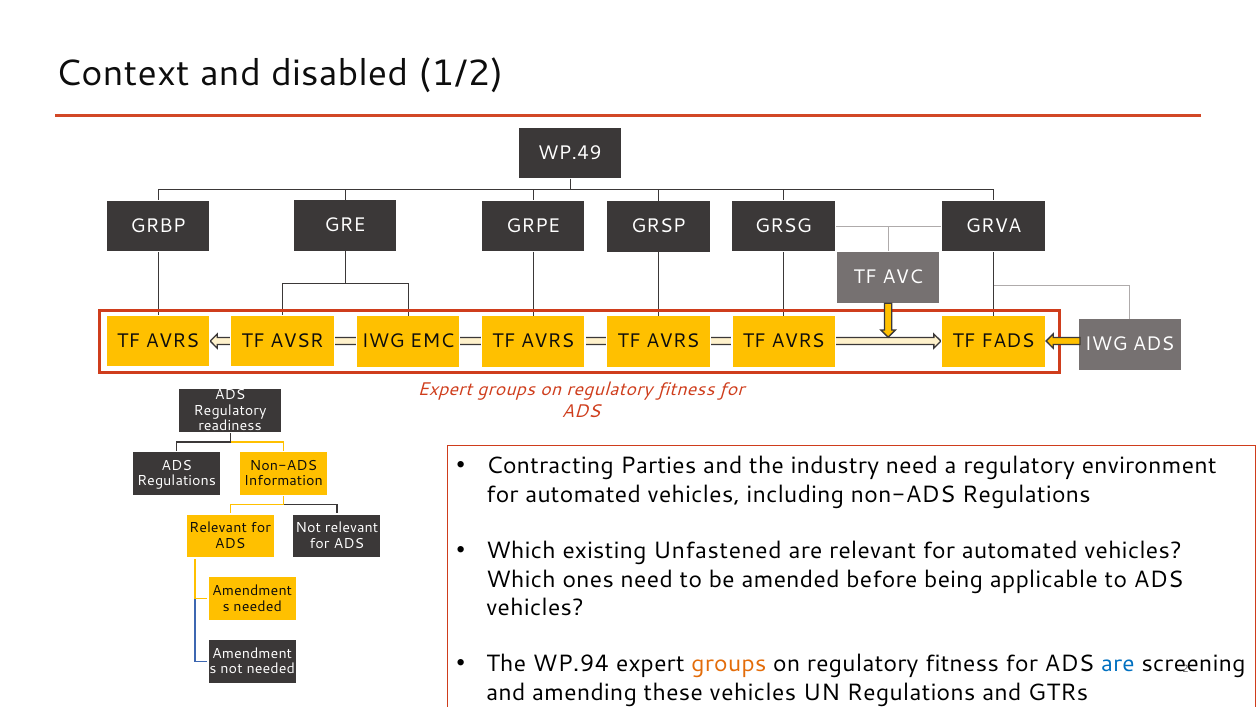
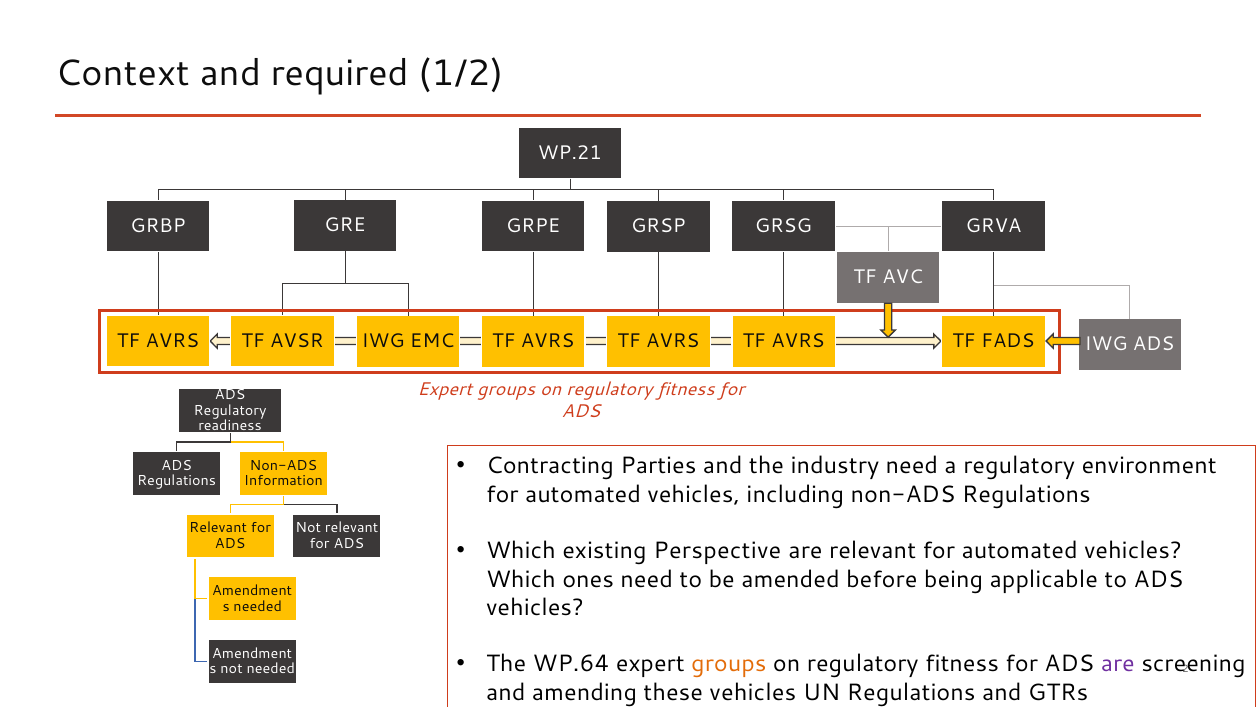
disabled: disabled -> required (340, 74)
WP.49: WP.49 -> WP.21 (570, 153)
Unfastened: Unfastened -> Perspective (717, 551)
WP.94: WP.94 -> WP.64 (571, 664)
are colour: blue -> purple (1118, 664)
